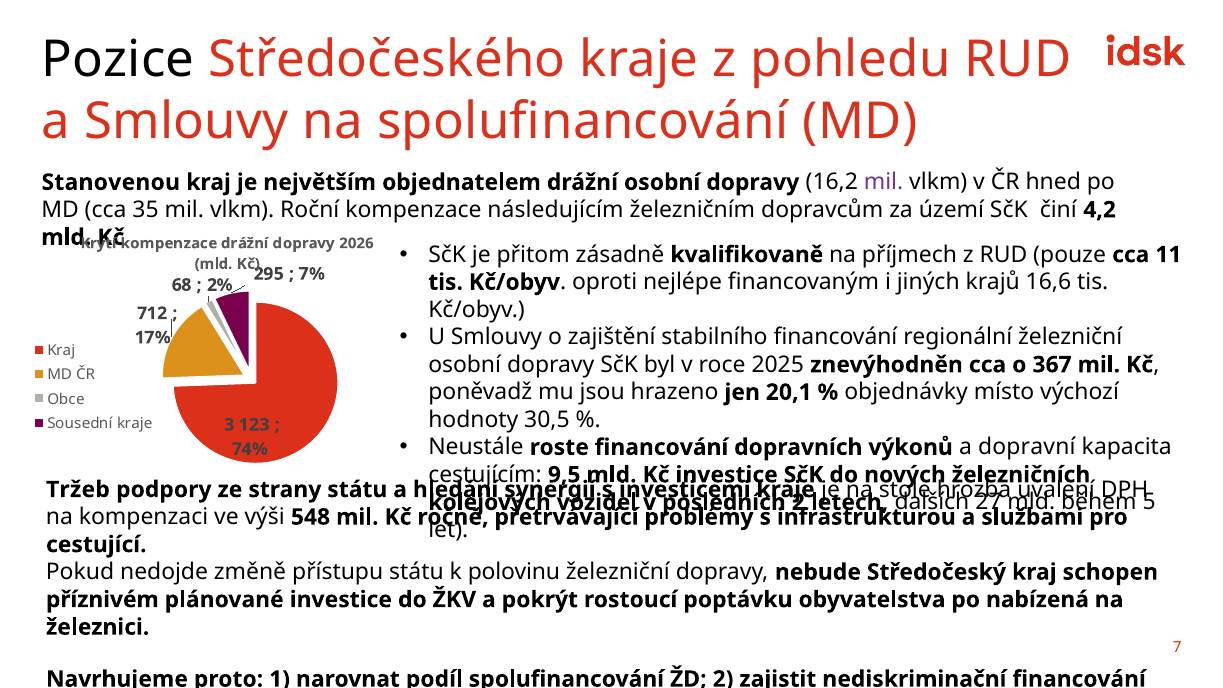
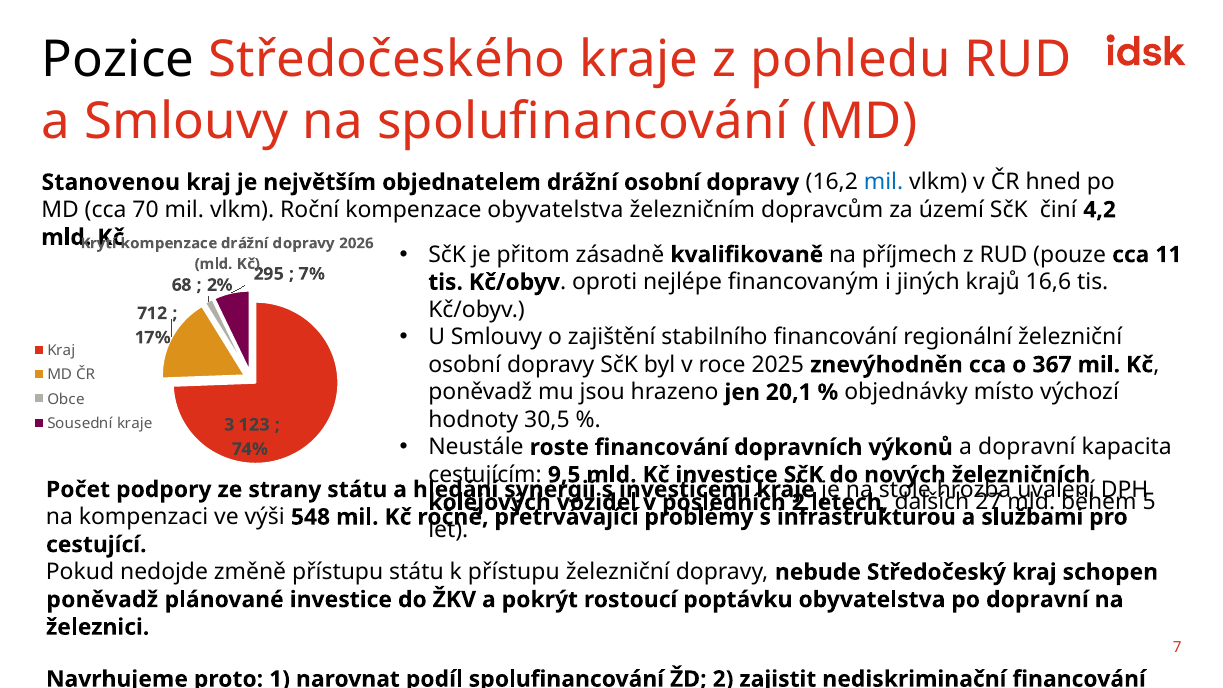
mil colour: purple -> blue (884, 182)
35: 35 -> 70 (146, 210)
kompenzace následujícím: následujícím -> obyvatelstva (556, 210)
Tržeb: Tržeb -> Počet (78, 490)
k polovinu: polovinu -> přístupu (514, 572)
příznivém: příznivém -> poněvadž (102, 600)
po nabízená: nabízená -> dopravní (1037, 600)
